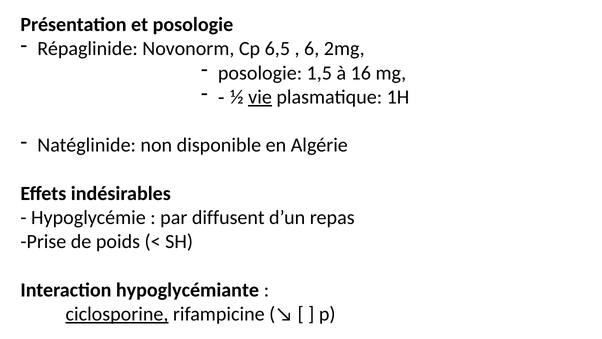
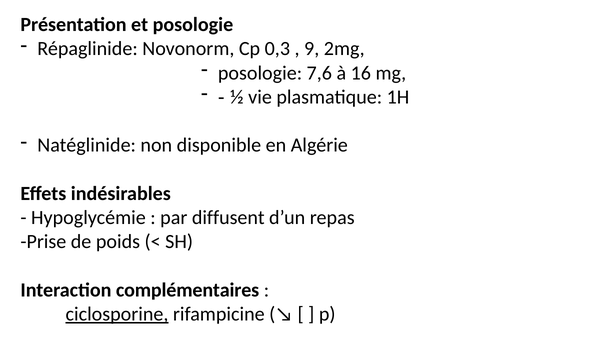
6,5: 6,5 -> 0,3 (277, 49)
6: 6 -> 9 (312, 49)
1,5: 1,5 -> 7,6 (319, 73)
vie underline: present -> none (260, 97)
hypoglycémiante: hypoglycémiante -> complémentaires (188, 290)
